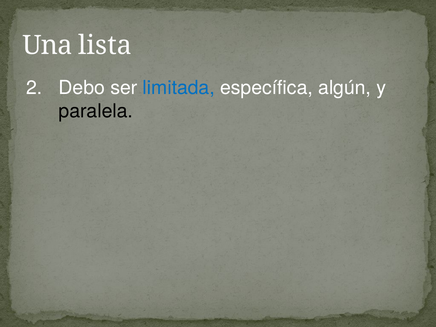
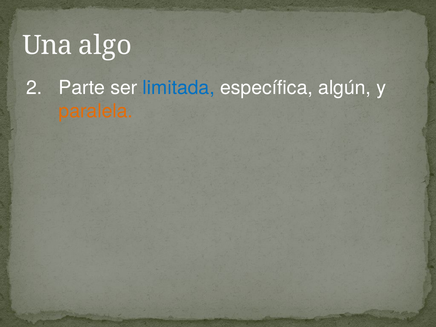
lista: lista -> algo (105, 45)
Debo: Debo -> Parte (82, 88)
paralela colour: black -> orange (96, 111)
